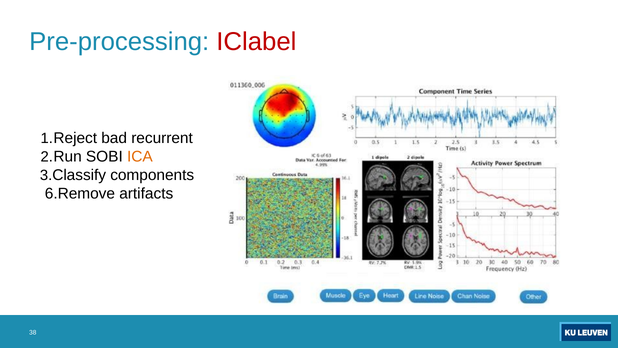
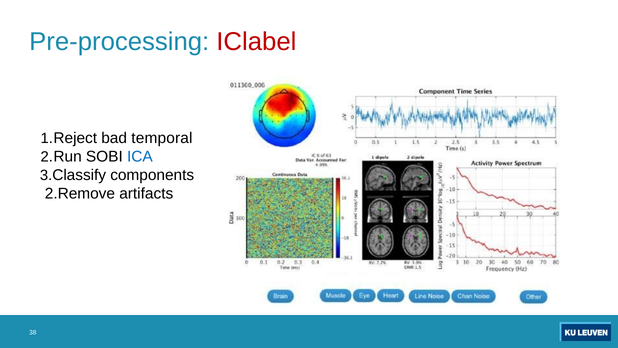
recurrent: recurrent -> temporal (162, 138)
ICA colour: orange -> blue (140, 157)
6.Remove: 6.Remove -> 2.Remove (80, 194)
